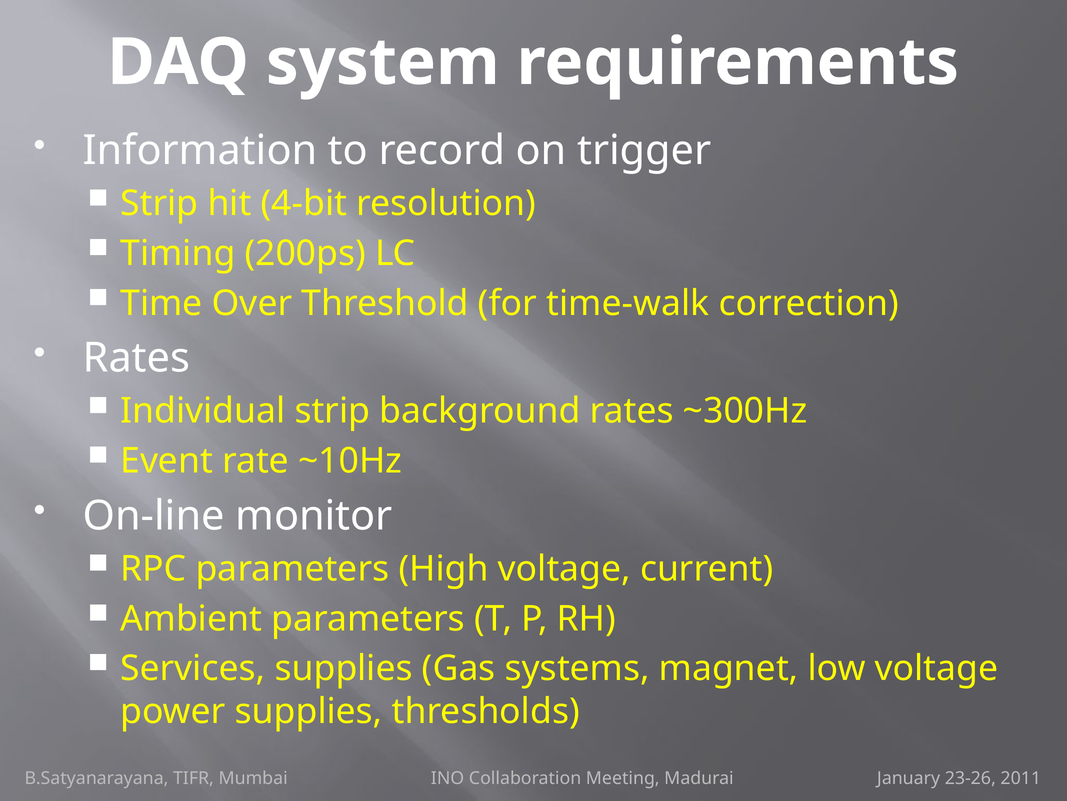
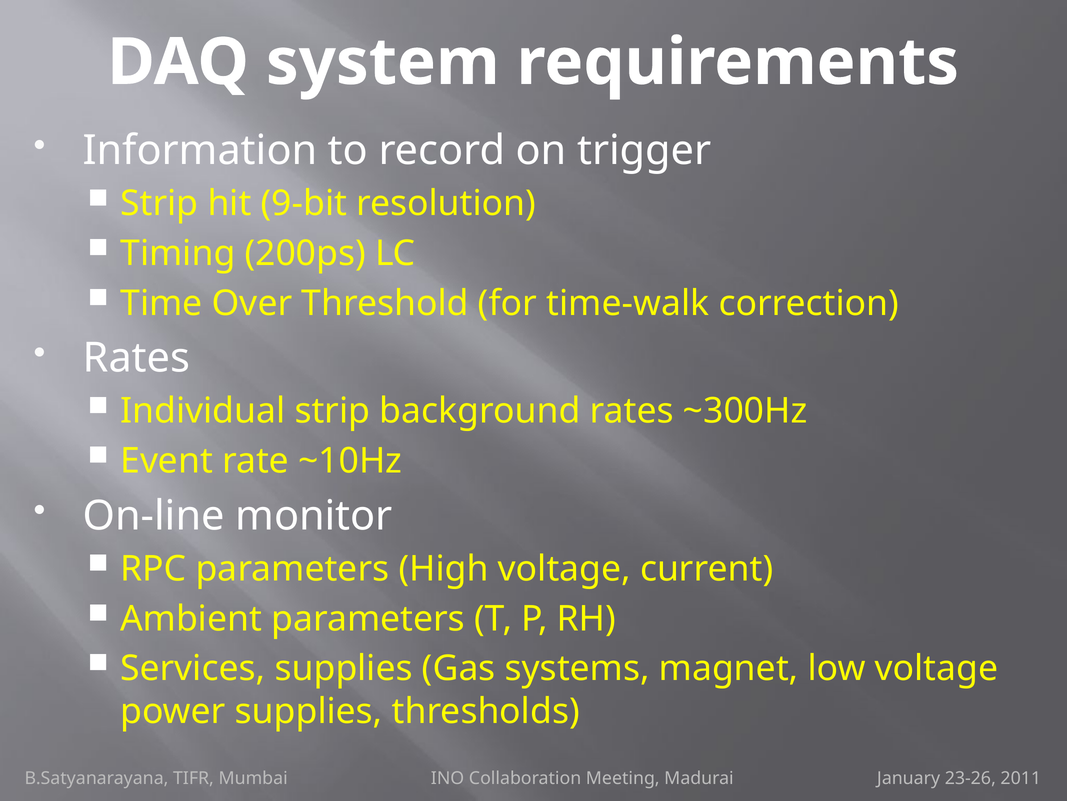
4-bit: 4-bit -> 9-bit (304, 204)
